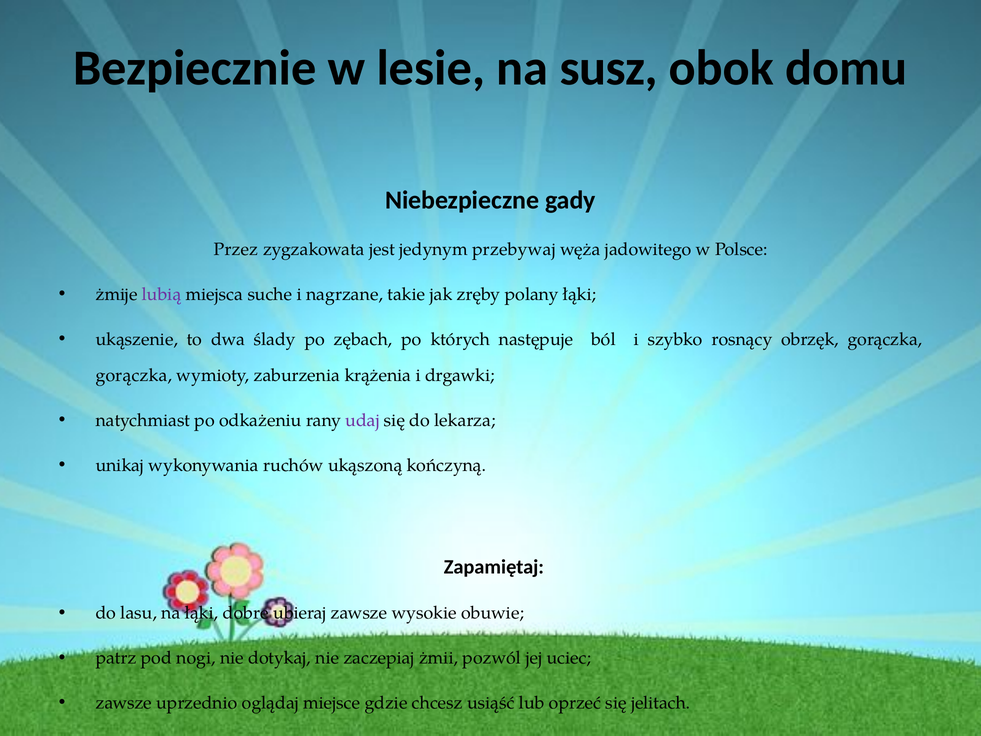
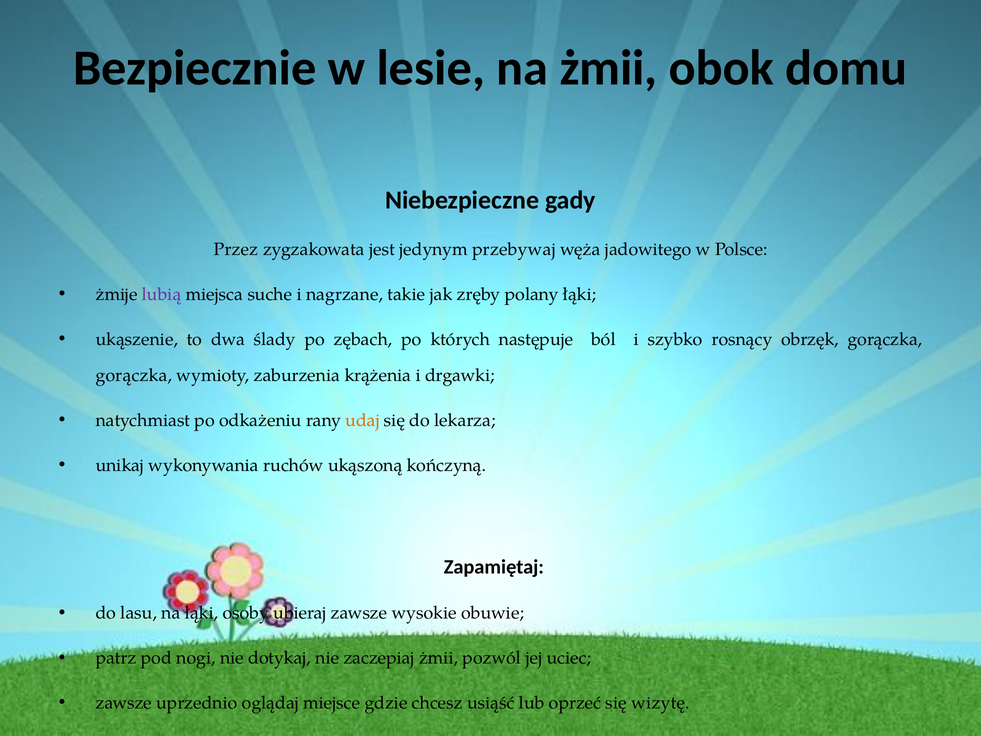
na susz: susz -> żmii (609, 68)
udaj colour: purple -> orange (363, 420)
dobre: dobre -> osoby (246, 613)
jelitach: jelitach -> wizytę (661, 703)
